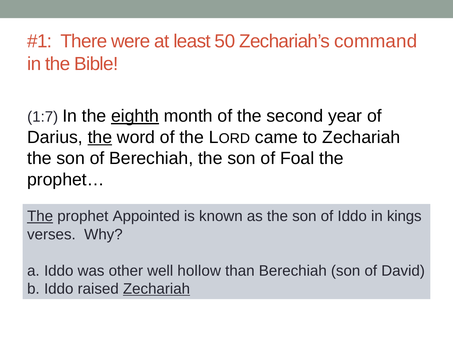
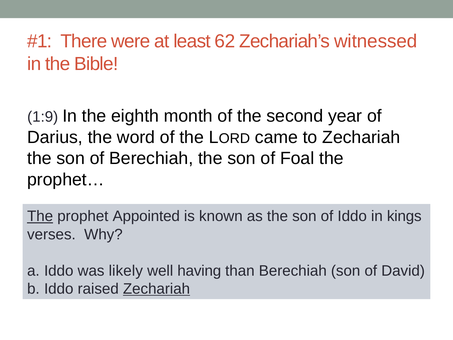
50: 50 -> 62 (225, 41)
command: command -> witnessed (376, 41)
1:7: 1:7 -> 1:9 (43, 117)
eighth underline: present -> none (135, 116)
the underline: present -> none (100, 137)
other: other -> likely (126, 271)
hollow: hollow -> having (199, 271)
